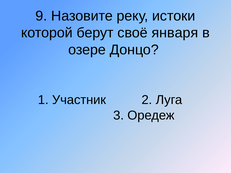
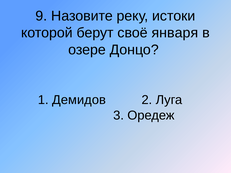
Участник: Участник -> Демидов (79, 100)
